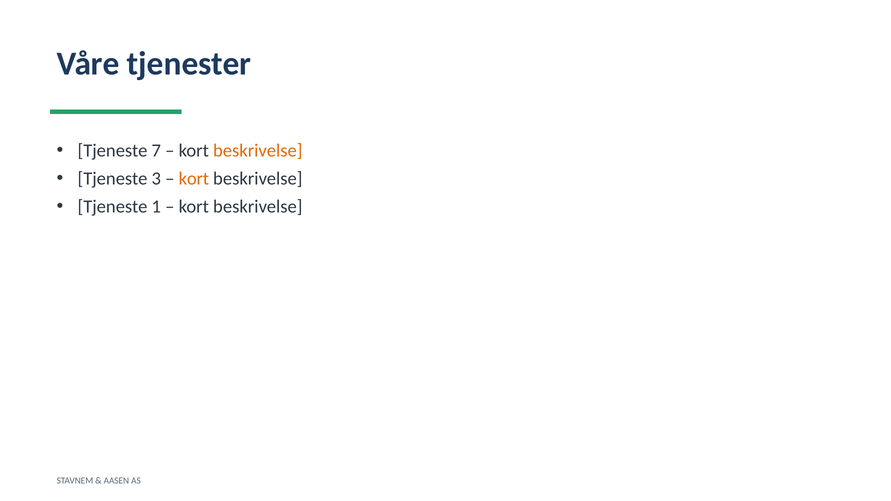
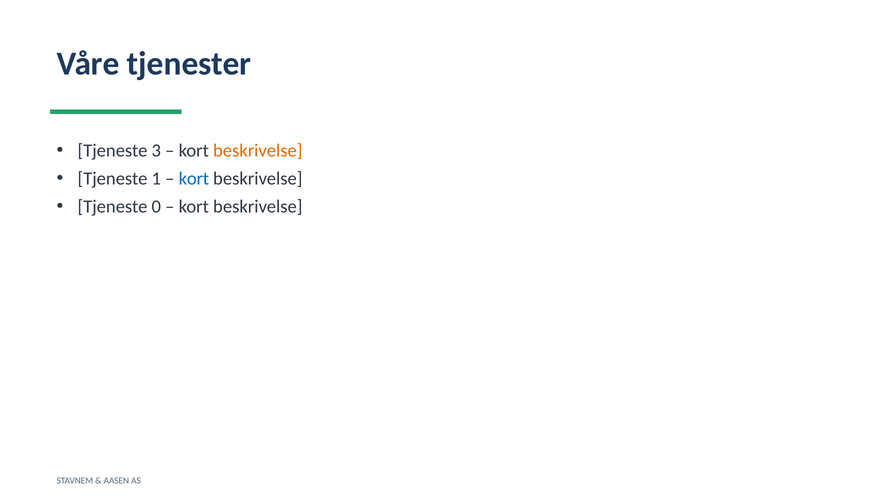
7: 7 -> 3 (156, 151)
3: 3 -> 1 (156, 179)
kort colour: orange -> blue (194, 179)
1: 1 -> 0 (156, 207)
